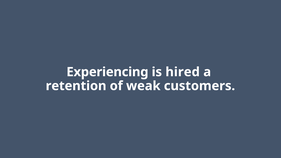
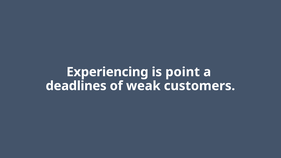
hired: hired -> point (183, 72)
retention: retention -> deadlines (76, 86)
